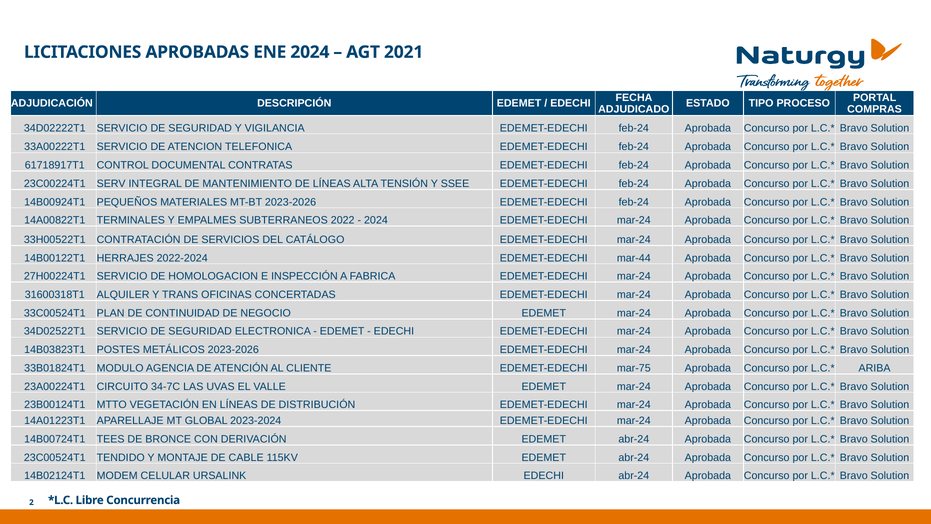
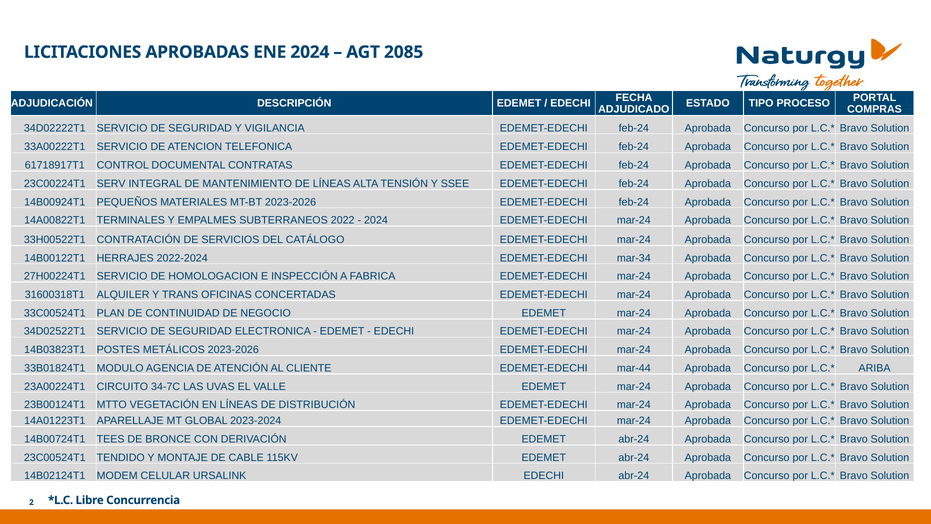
2021: 2021 -> 2085 (404, 52)
mar-44: mar-44 -> mar-34 (634, 258)
mar-75: mar-75 -> mar-44 (634, 368)
